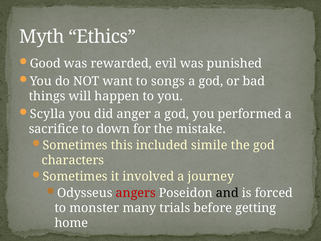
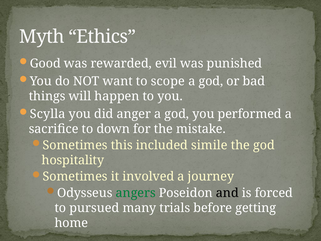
songs: songs -> scope (168, 81)
characters: characters -> hospitality (73, 160)
angers colour: red -> green (136, 193)
monster: monster -> pursued (94, 208)
